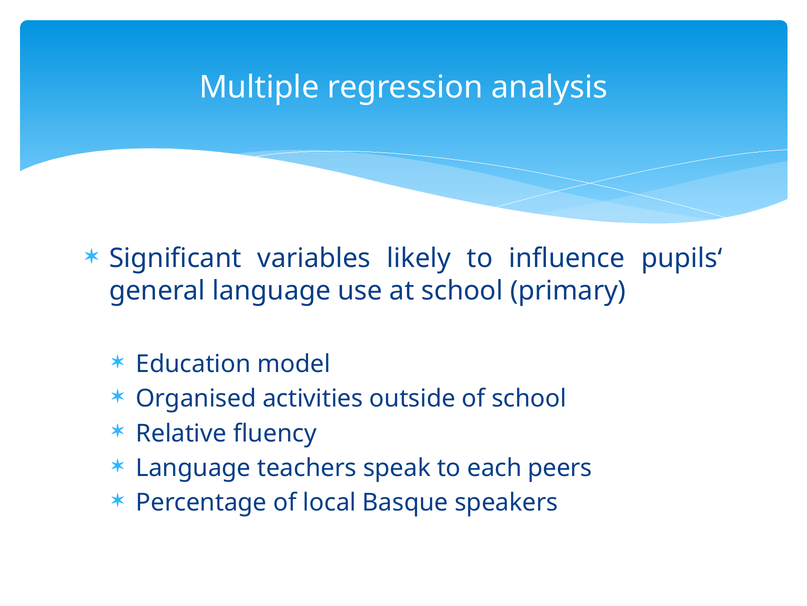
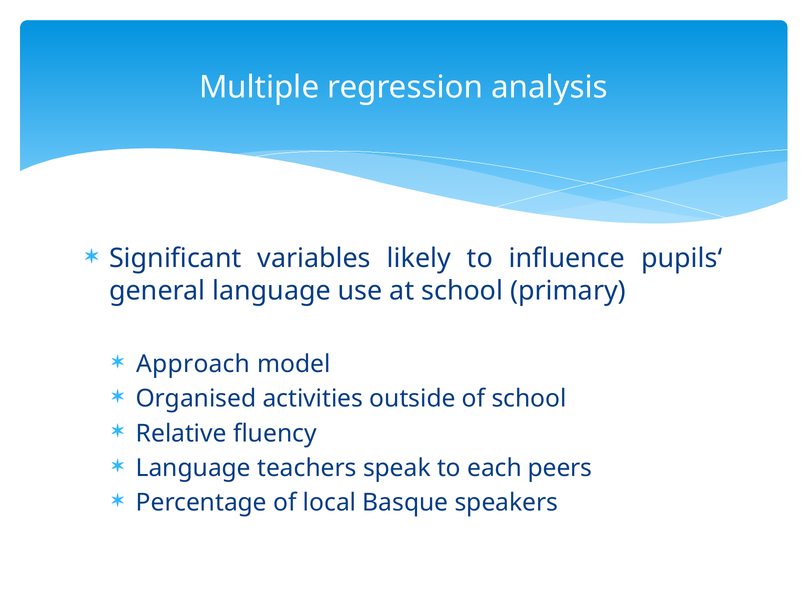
Education: Education -> Approach (193, 364)
